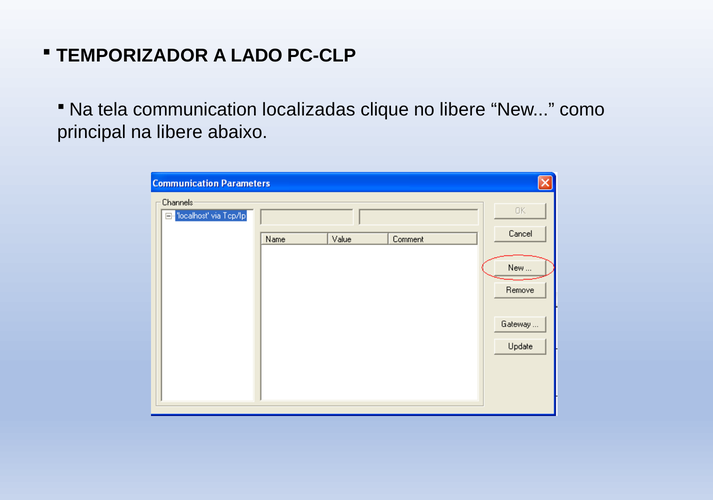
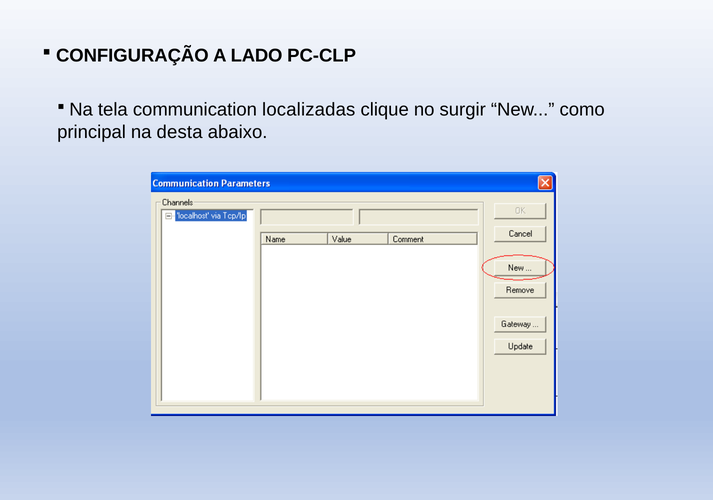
TEMPORIZADOR: TEMPORIZADOR -> CONFIGURAÇÃO (132, 55)
no libere: libere -> surgir (463, 110)
na libere: libere -> desta (180, 132)
